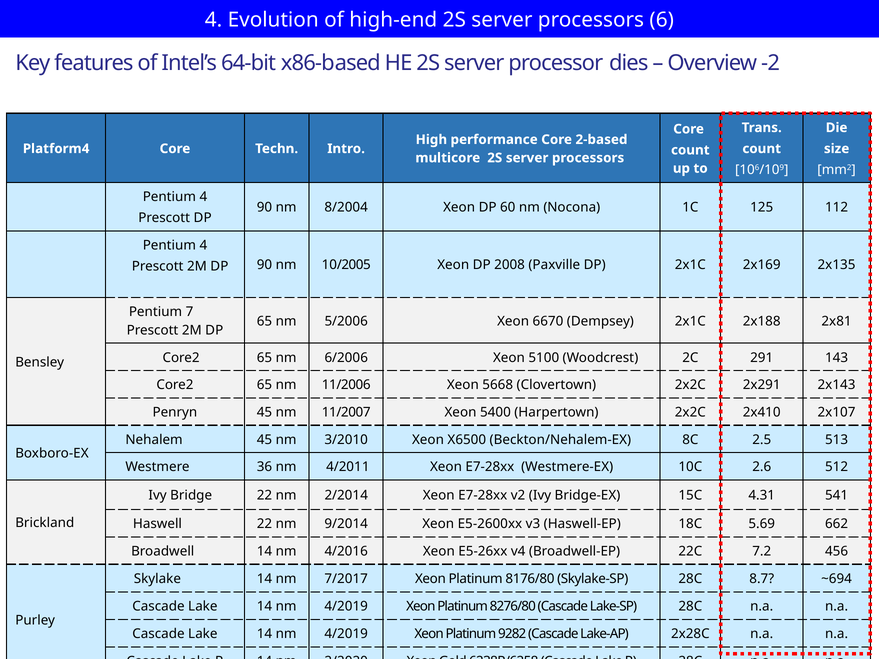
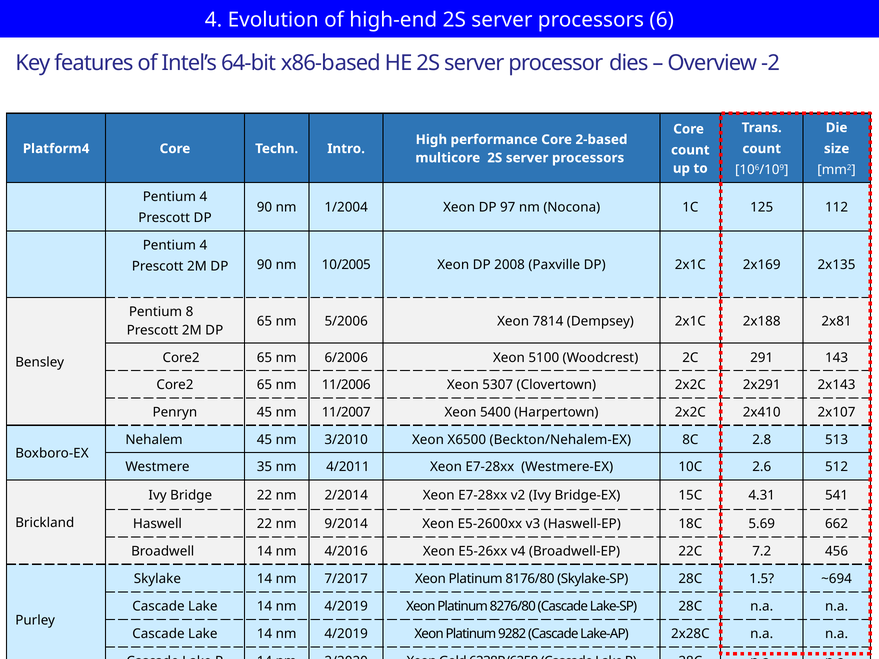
8/2004: 8/2004 -> 1/2004 (346, 208)
60: 60 -> 97 (508, 208)
7: 7 -> 8 (189, 312)
6670: 6670 -> 7814 (548, 321)
5668: 5668 -> 5307 (498, 385)
2.5: 2.5 -> 2.8 (762, 440)
36: 36 -> 35 (264, 467)
8.7: 8.7 -> 1.5 (762, 579)
